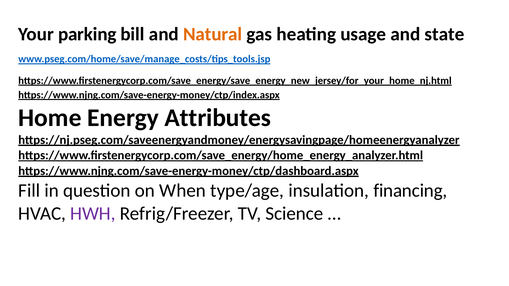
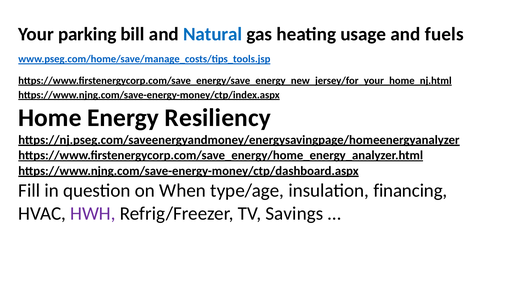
Natural colour: orange -> blue (213, 34)
state: state -> fuels (444, 34)
Attributes: Attributes -> Resiliency (218, 118)
Science: Science -> Savings (294, 214)
